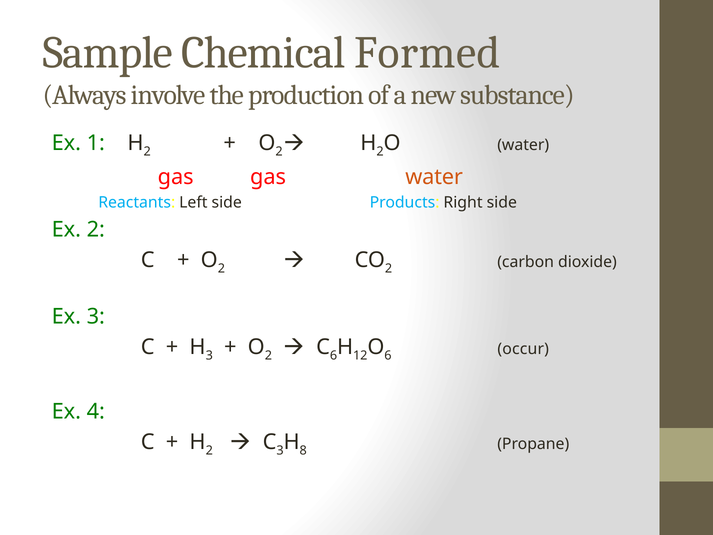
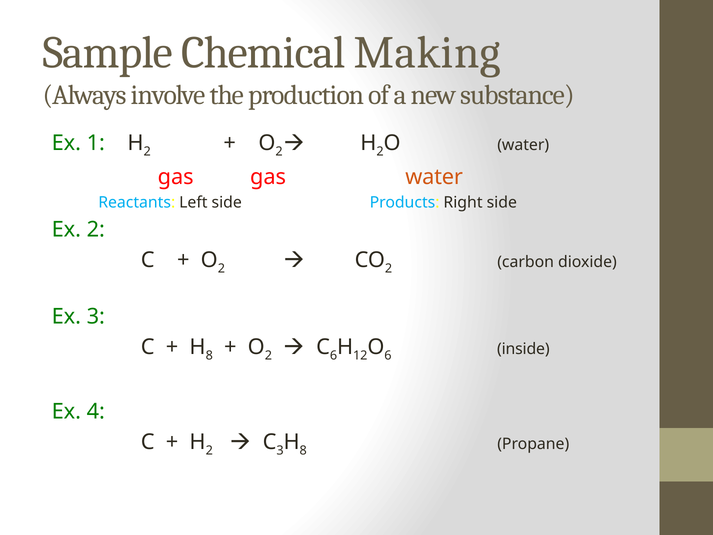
Formed: Formed -> Making (427, 53)
3: 3 -> 8 (209, 355)
occur: occur -> inside (523, 349)
